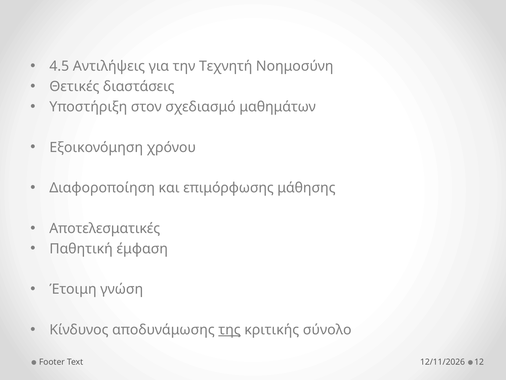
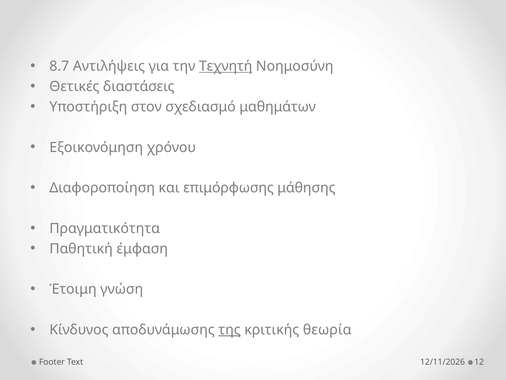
4.5: 4.5 -> 8.7 (59, 66)
Τεχνητή underline: none -> present (226, 66)
Αποτελεσματικές: Αποτελεσματικές -> Πραγματικότητα (105, 228)
σύνολο: σύνολο -> θεωρία (327, 329)
